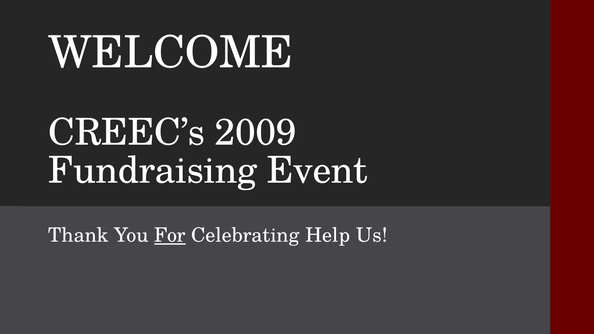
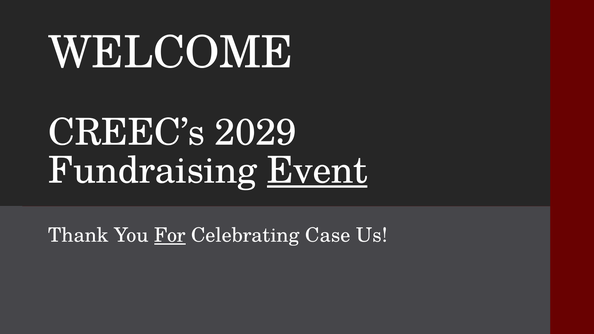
2009: 2009 -> 2029 (256, 133)
Event underline: none -> present (317, 171)
Help: Help -> Case (328, 235)
